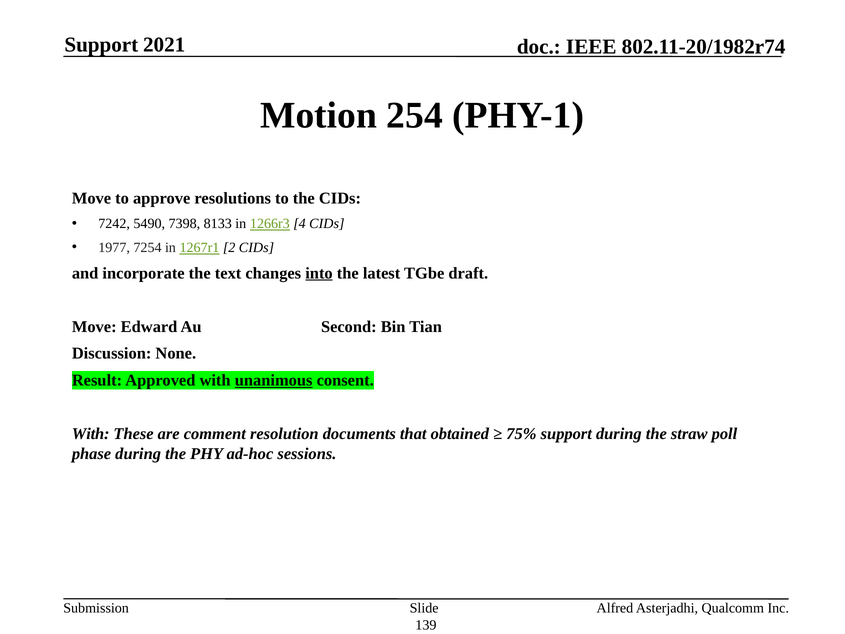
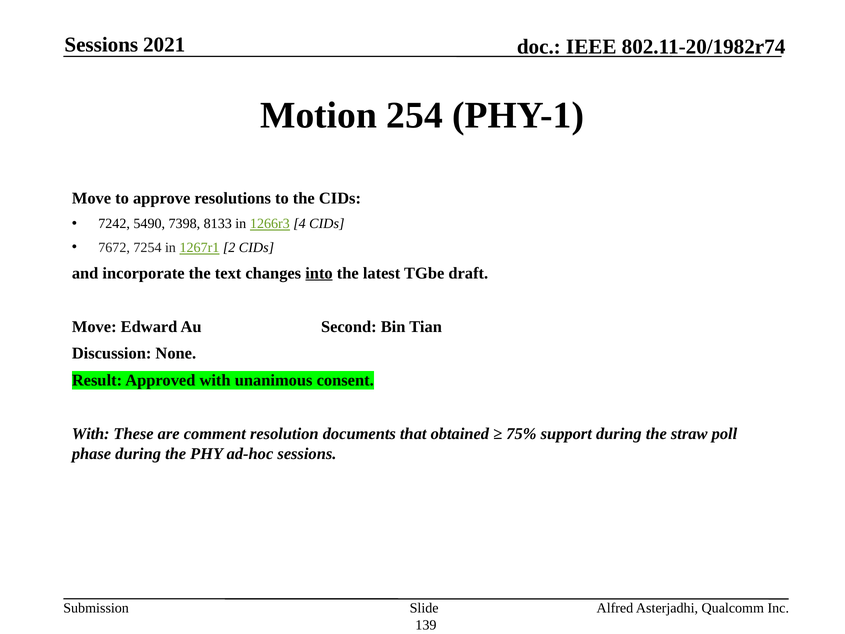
Support: Support -> Sessions (101, 45)
1977: 1977 -> 7672 (114, 247)
unanimous underline: present -> none (274, 380)
